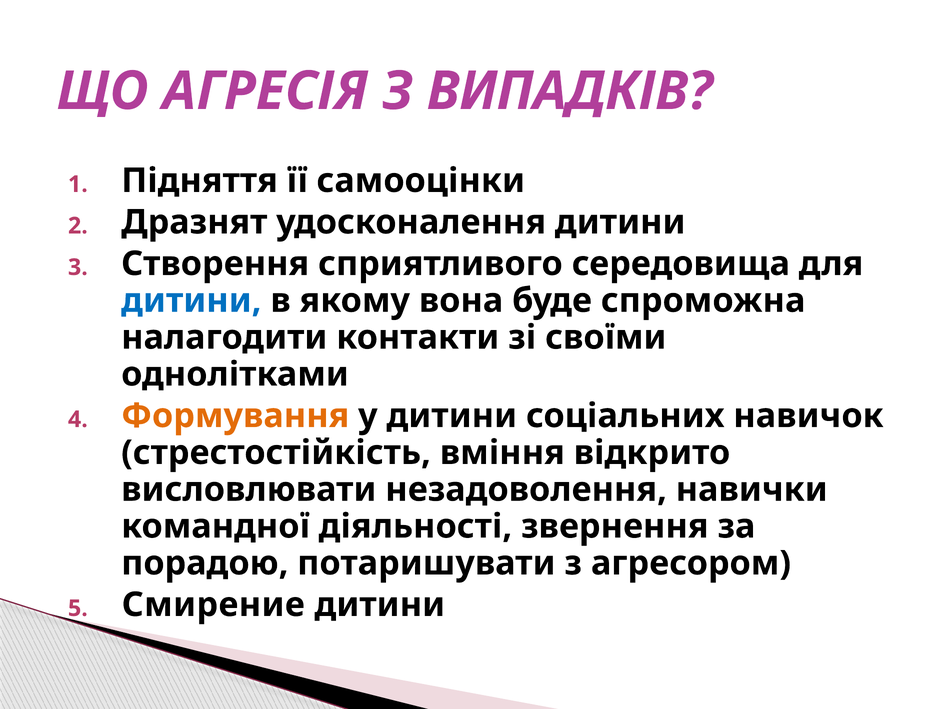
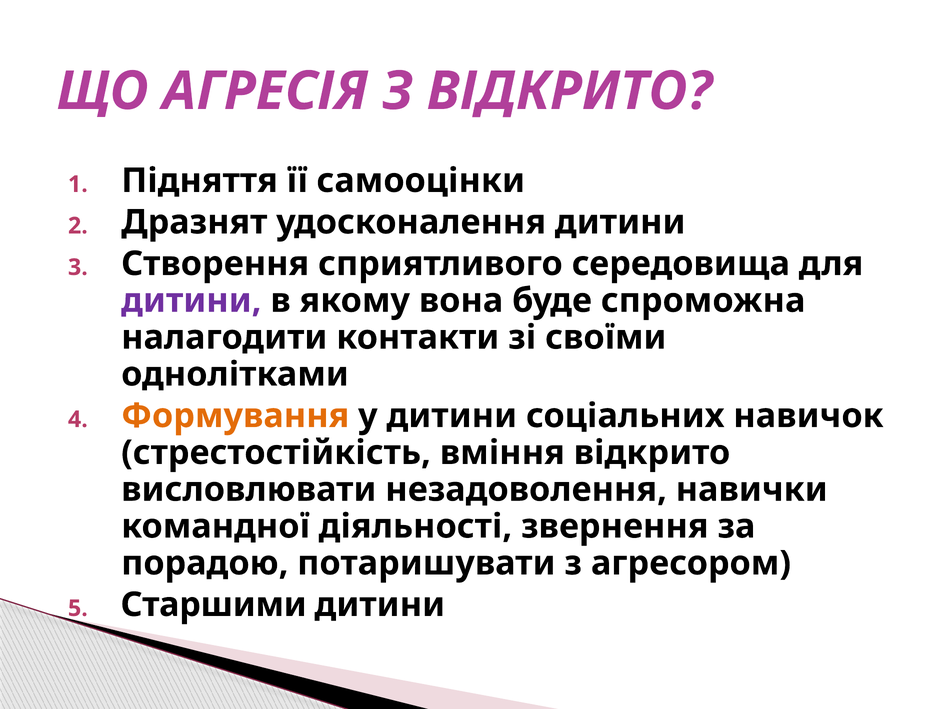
З ВИПАДКІВ: ВИПАДКІВ -> ВІДКРИТО (569, 91)
дитини colour: blue -> purple (191, 301)
Смирение: Смирение -> Старшими (214, 605)
